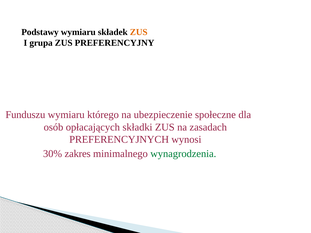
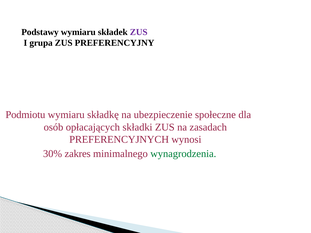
ZUS colour: orange -> purple (139, 32)
Funduszu: Funduszu -> Podmiotu (25, 115)
którego: którego -> składkę (103, 115)
